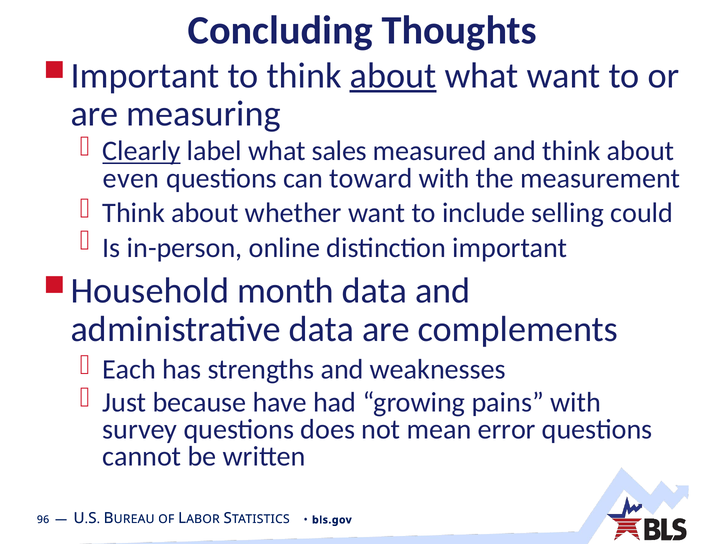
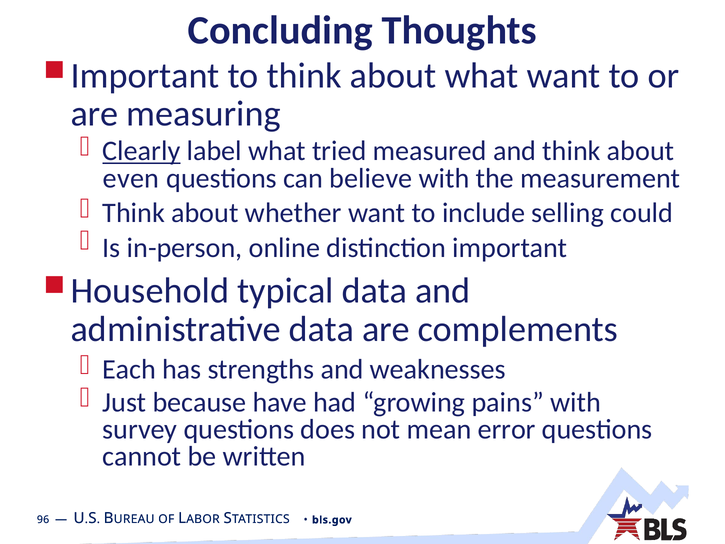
about underline: present -> none (393, 76)
sales: sales -> tried (339, 151)
toward: toward -> believe (371, 178)
month: month -> typical (285, 291)
